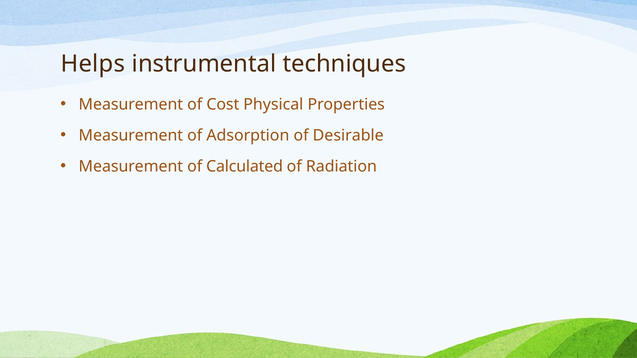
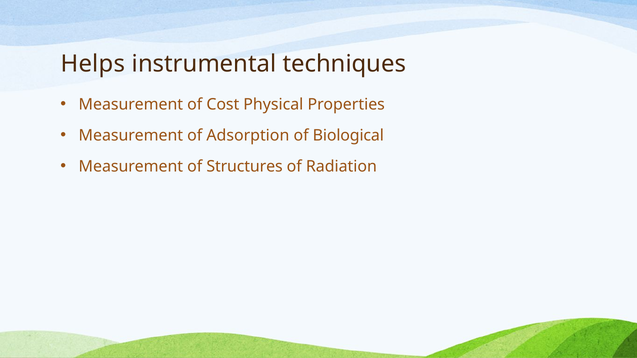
Desirable: Desirable -> Biological (348, 136)
Calculated: Calculated -> Structures (245, 167)
